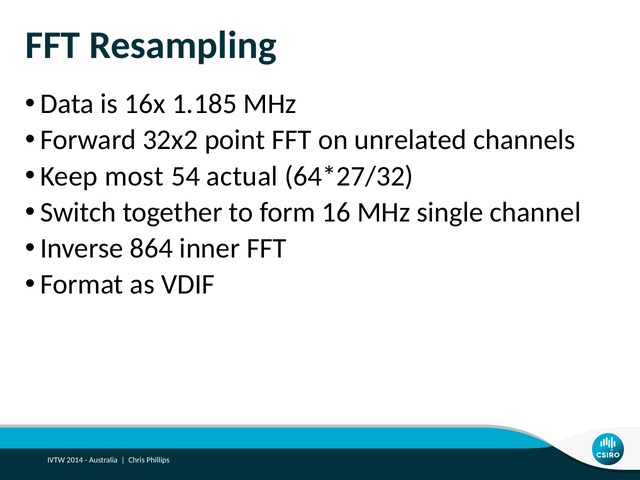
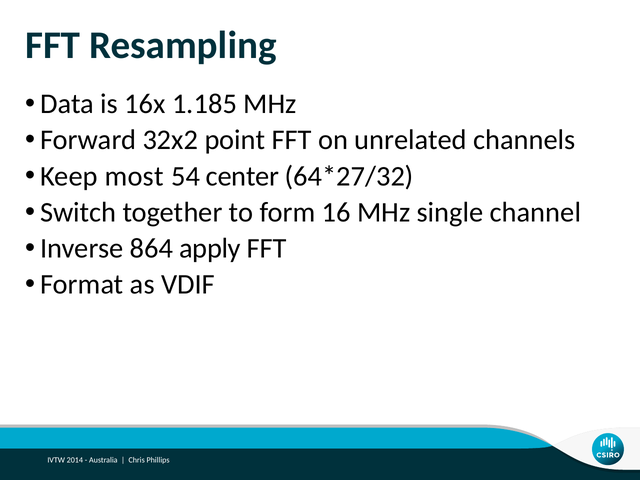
actual: actual -> center (242, 176)
inner: inner -> apply (210, 248)
